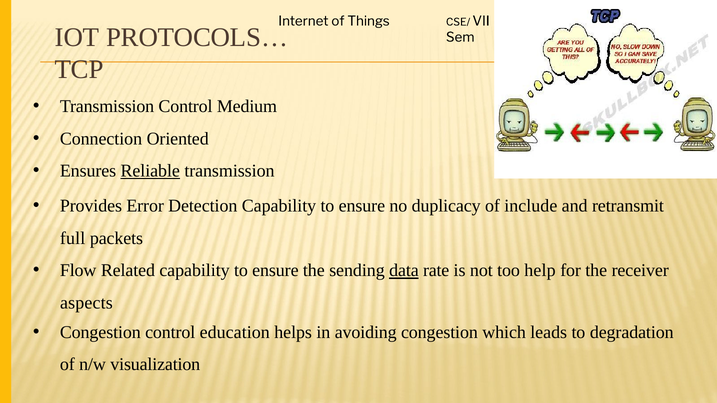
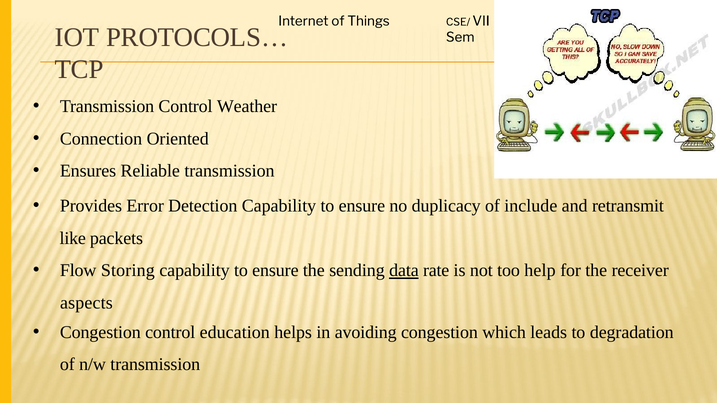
Medium: Medium -> Weather (247, 107)
Reliable underline: present -> none (150, 171)
full: full -> like (73, 238)
Related: Related -> Storing (128, 271)
n/w visualization: visualization -> transmission (155, 365)
